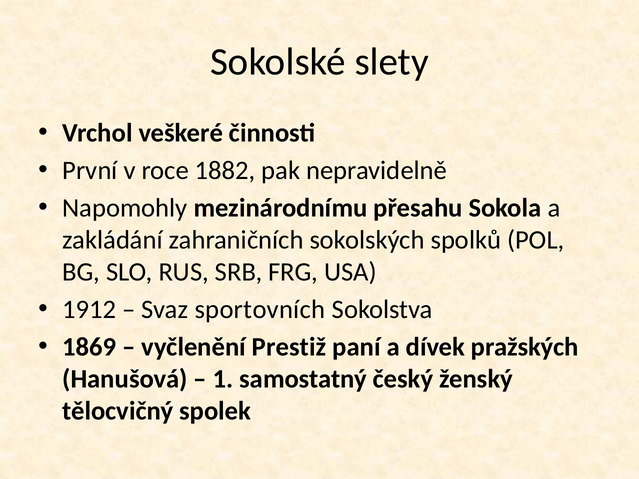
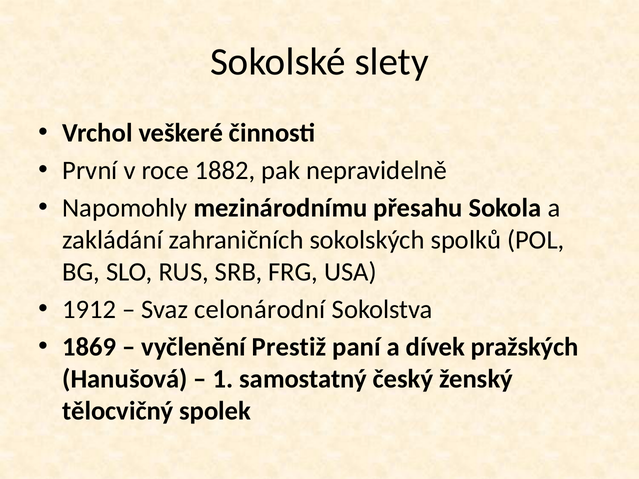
sportovních: sportovních -> celonárodní (260, 310)
